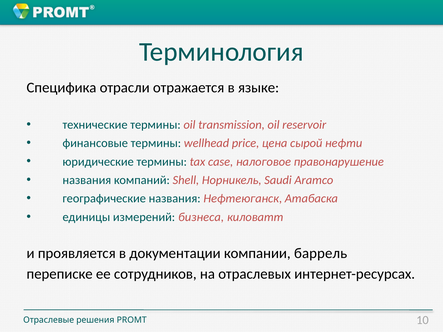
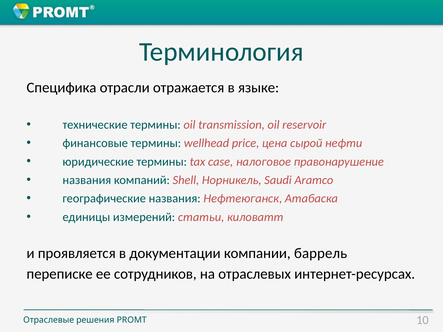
бизнеса: бизнеса -> статьи (201, 217)
